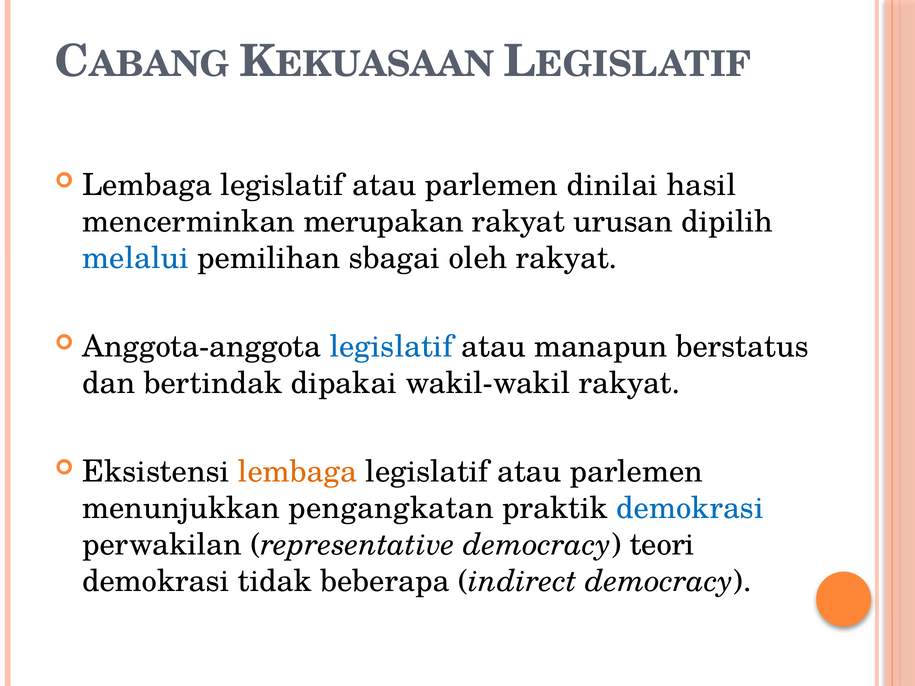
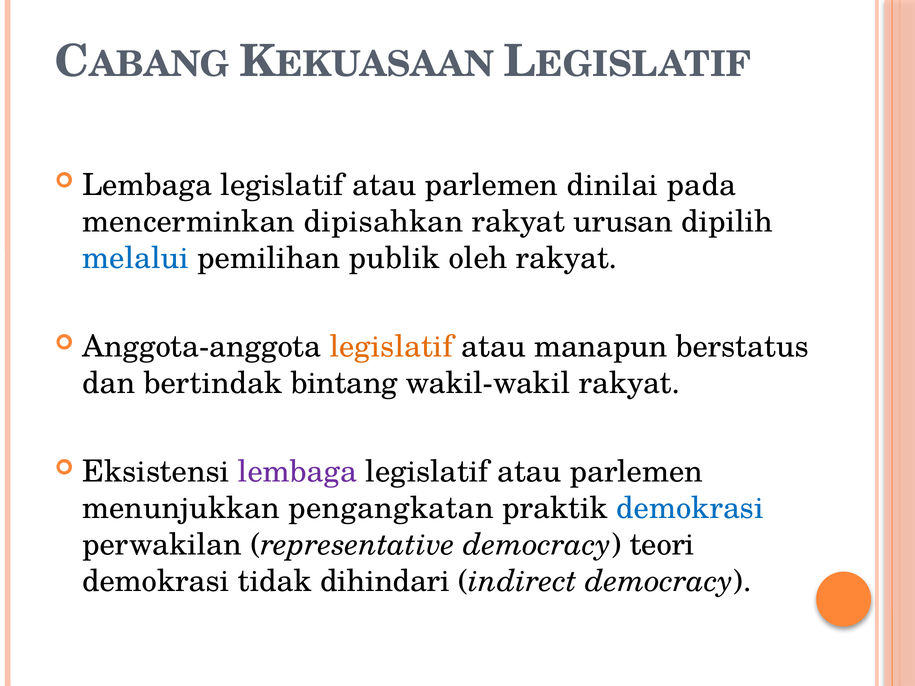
hasil: hasil -> pada (701, 185)
merupakan: merupakan -> dipisahkan (383, 222)
sbagai: sbagai -> publik (394, 258)
legislatif colour: blue -> orange (391, 347)
dipakai: dipakai -> bintang (344, 383)
lembaga colour: orange -> purple (298, 472)
beberapa: beberapa -> dihindari (385, 582)
